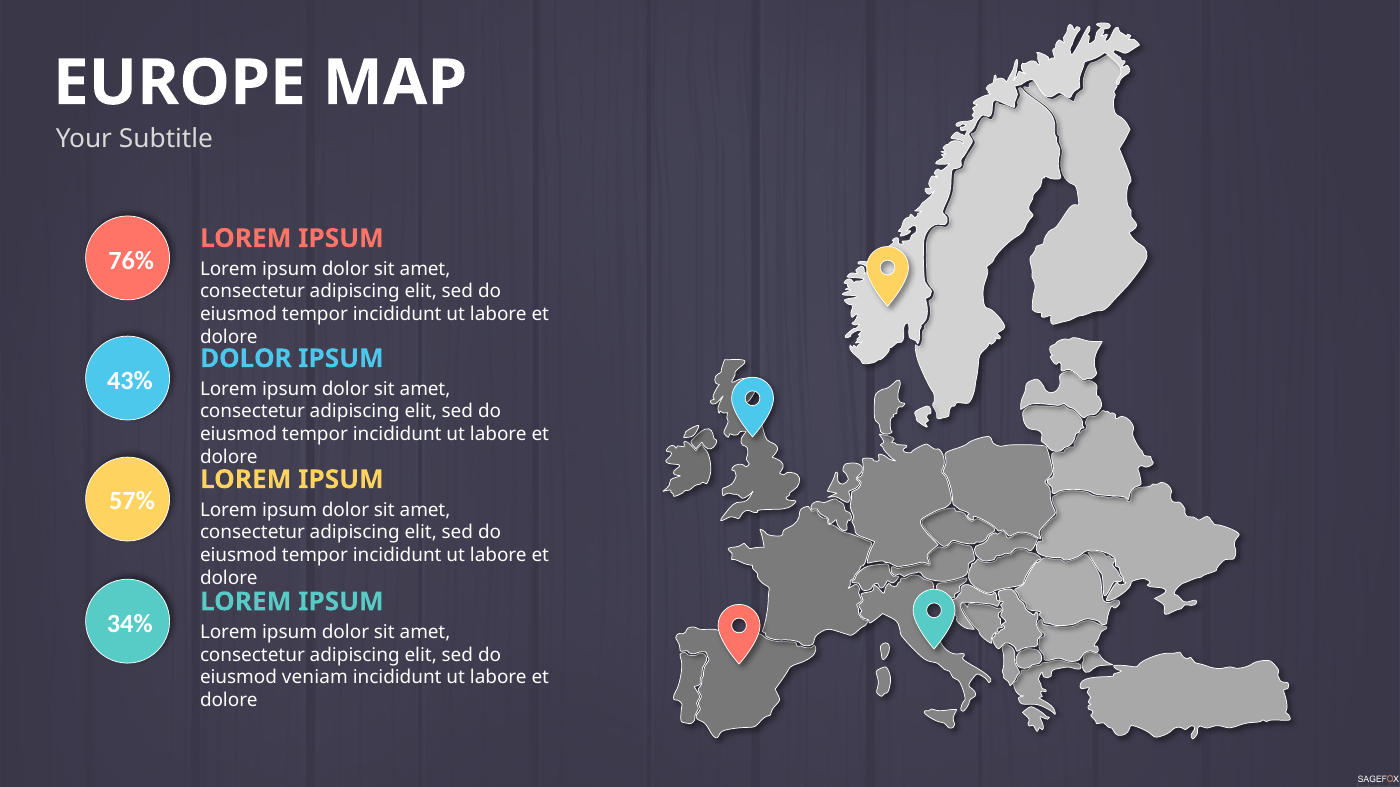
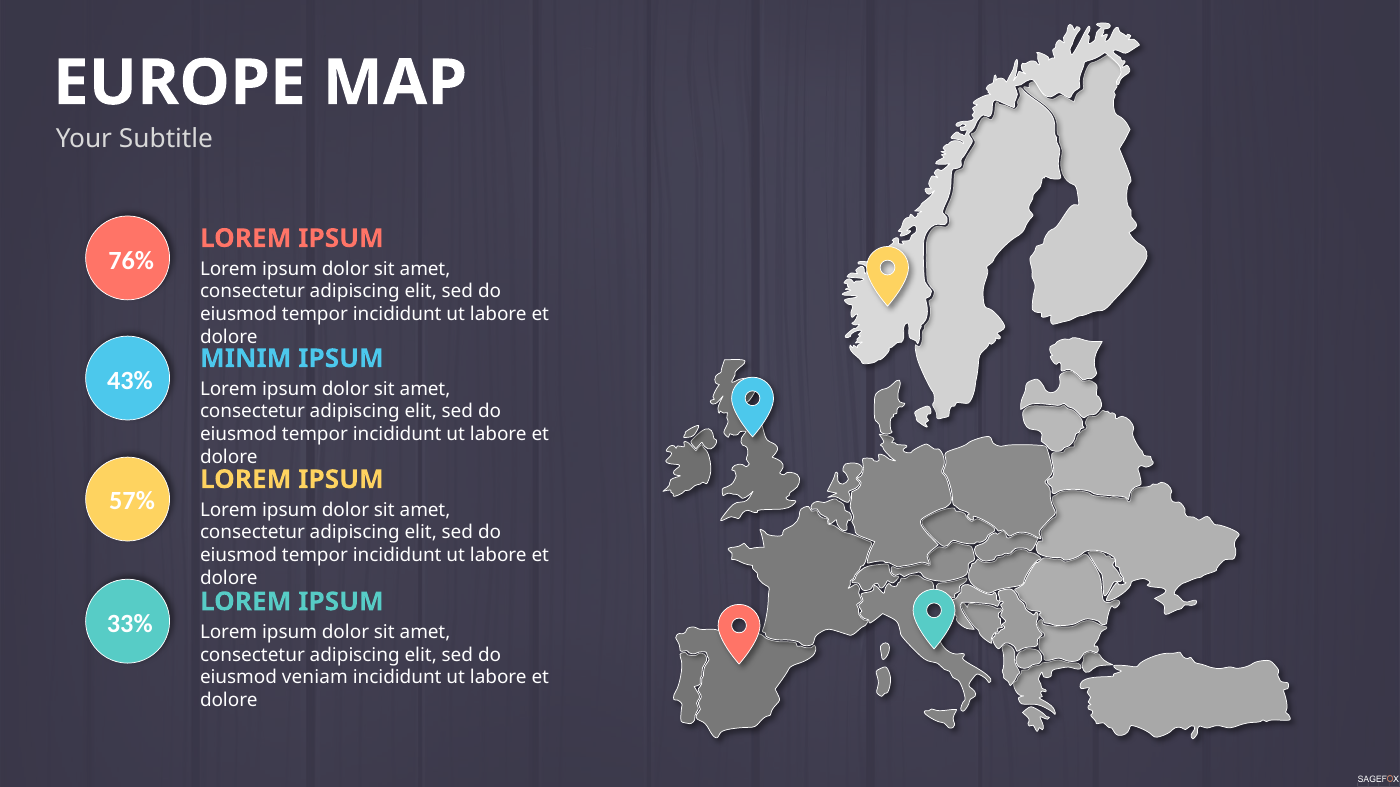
DOLOR: DOLOR -> MINIM (246, 359)
34%: 34% -> 33% (130, 624)
